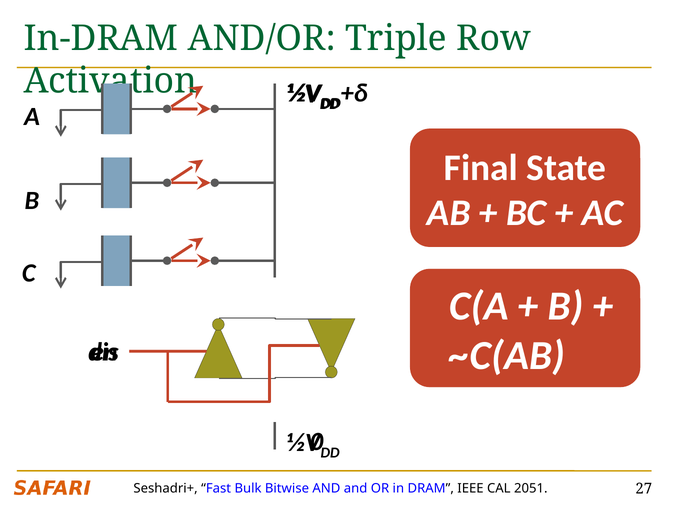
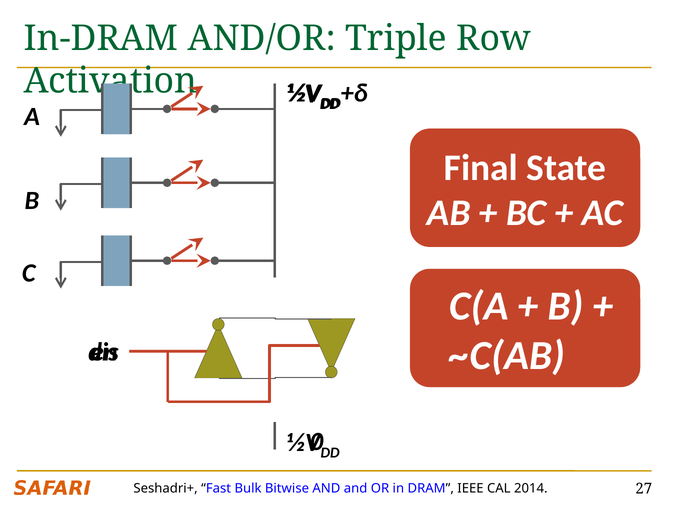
2051: 2051 -> 2014 (531, 488)
